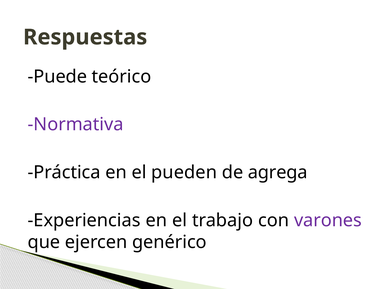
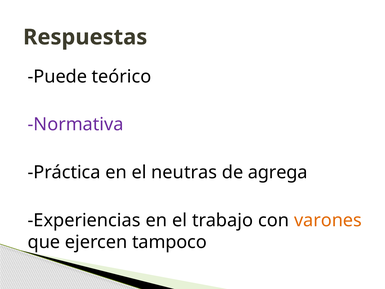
pueden: pueden -> neutras (184, 172)
varones colour: purple -> orange (328, 220)
genérico: genérico -> tampoco (169, 242)
